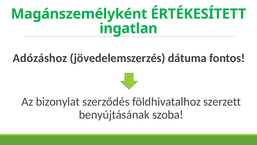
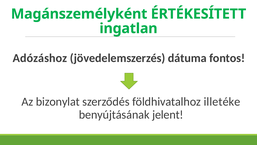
szerzett: szerzett -> illetéke (222, 101)
szoba: szoba -> jelent (168, 114)
